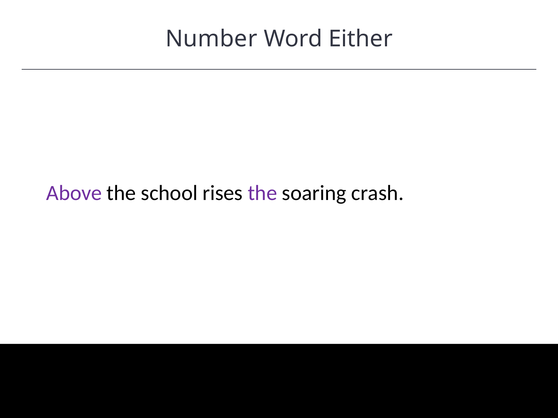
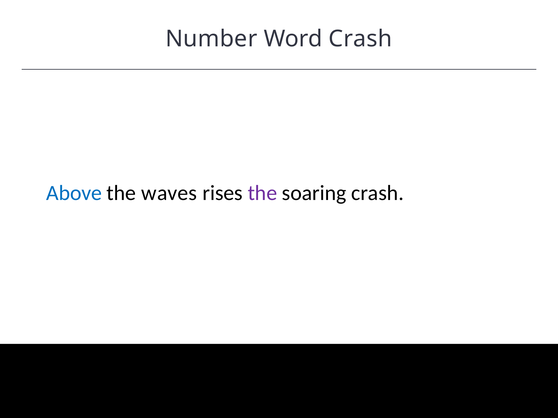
Word Either: Either -> Crash (360, 39)
Above colour: purple -> blue (74, 193)
school: school -> waves (169, 193)
